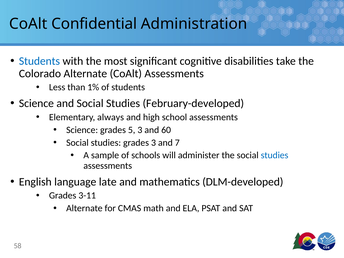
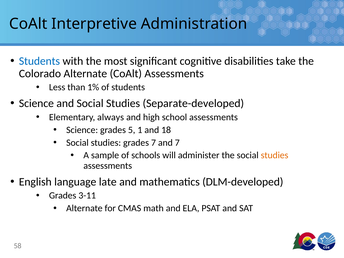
Confidential: Confidential -> Interpretive (94, 24)
February-developed: February-developed -> Separate-developed (193, 103)
5 3: 3 -> 1 (140, 130)
60: 60 -> 18 (166, 130)
grades 3: 3 -> 7 (154, 143)
studies colour: blue -> orange (275, 155)
